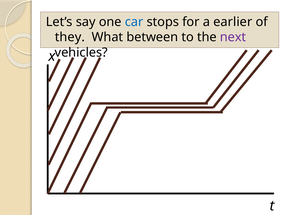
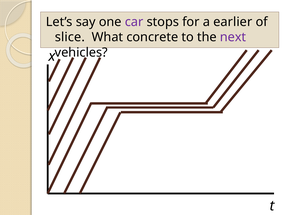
car colour: blue -> purple (134, 22)
they: they -> slice (70, 37)
between: between -> concrete (152, 37)
